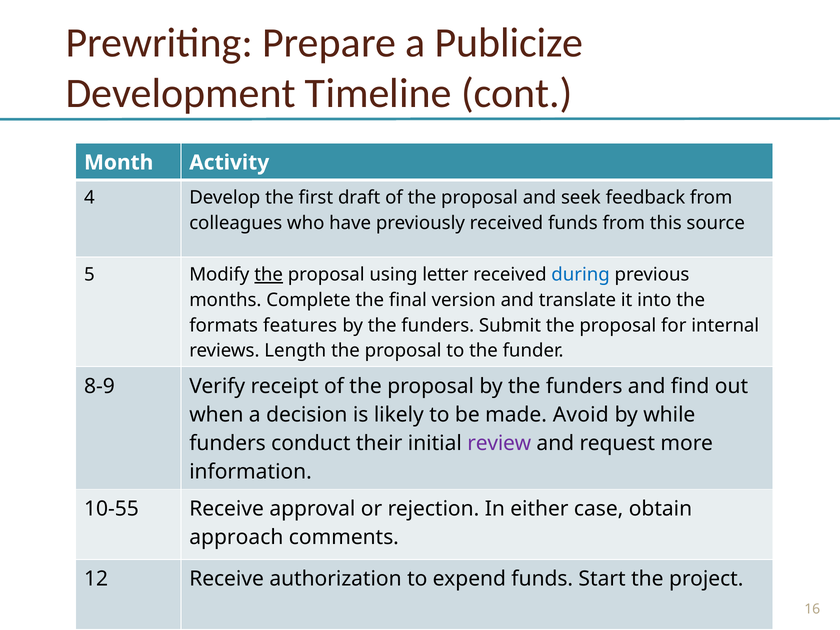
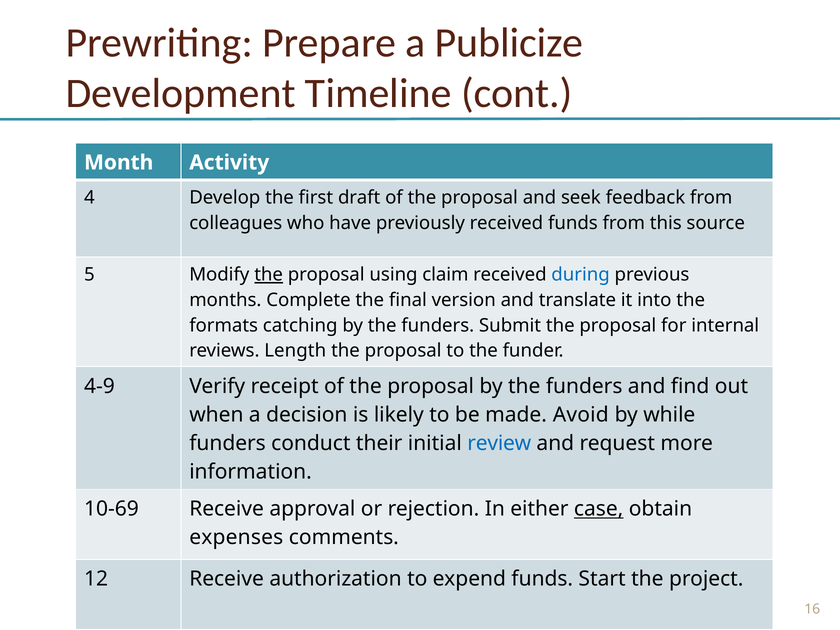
letter: letter -> claim (445, 275)
features: features -> catching (300, 325)
8-9: 8-9 -> 4-9 (99, 386)
review colour: purple -> blue (499, 443)
10-55: 10-55 -> 10-69 (111, 509)
case underline: none -> present (599, 509)
approach: approach -> expenses (236, 537)
